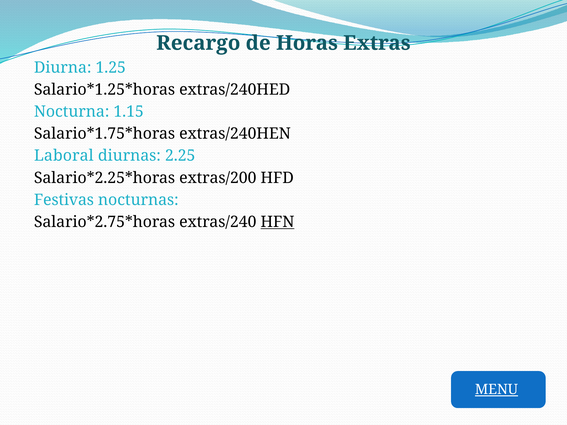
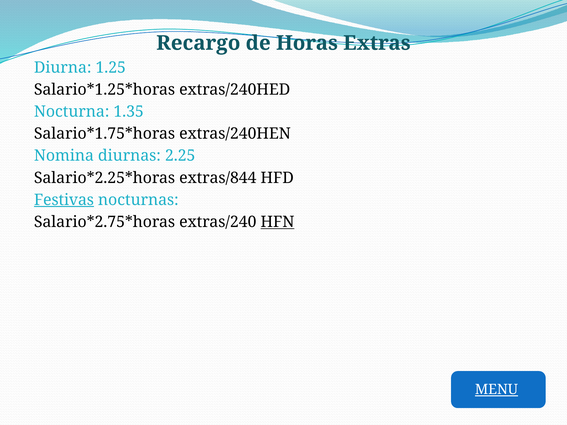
1.15: 1.15 -> 1.35 (129, 112)
Laboral: Laboral -> Nomina (64, 156)
extras/200: extras/200 -> extras/844 (218, 178)
Festivas underline: none -> present (64, 200)
